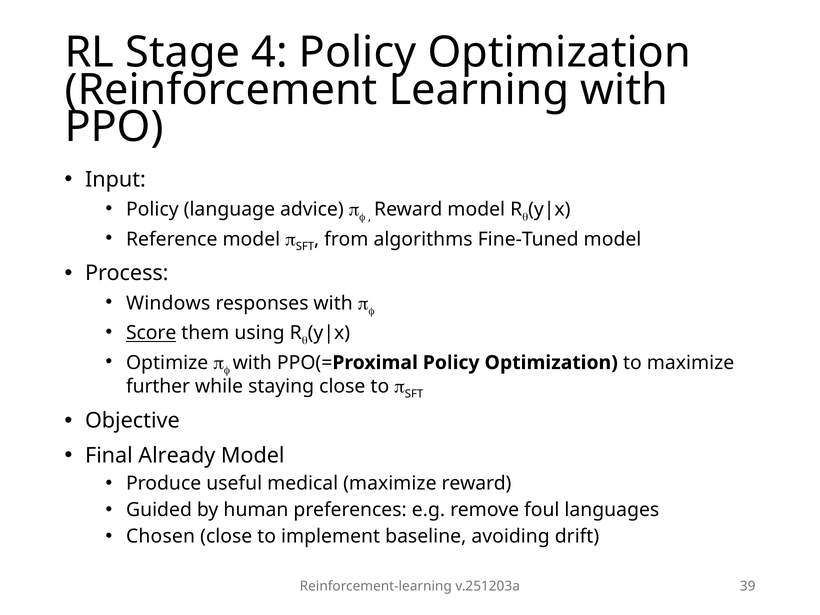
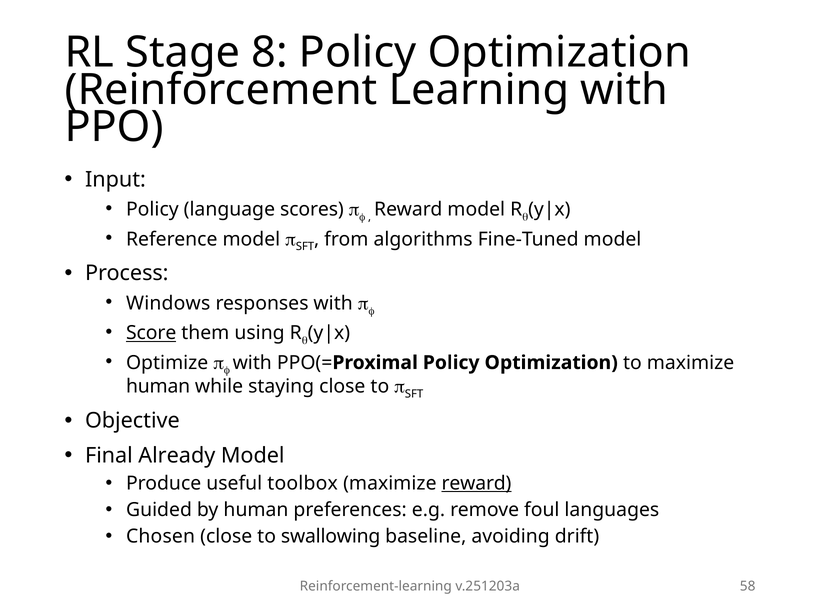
4: 4 -> 8 (270, 52)
advice: advice -> scores (312, 210)
further: further -> human (158, 387)
medical: medical -> toolbox (303, 483)
reward underline: none -> present (477, 483)
implement: implement -> swallowing (331, 536)
39: 39 -> 58 (748, 586)
